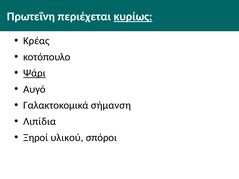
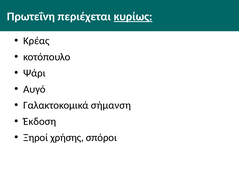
Ψάρι underline: present -> none (34, 73)
Λιπίδια: Λιπίδια -> Έκδοση (40, 122)
υλικού: υλικού -> χρήσης (67, 138)
